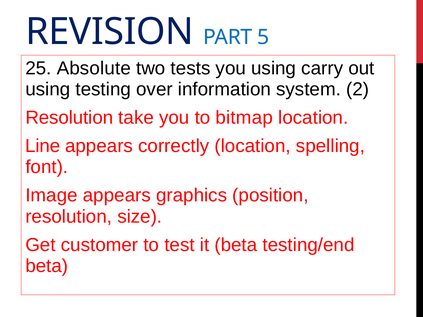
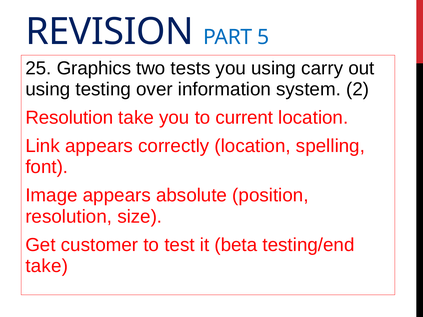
Absolute: Absolute -> Graphics (94, 68)
bitmap: bitmap -> current (244, 118)
Line: Line -> Link (43, 146)
graphics: graphics -> absolute (192, 196)
beta: beta -> take (47, 266)
